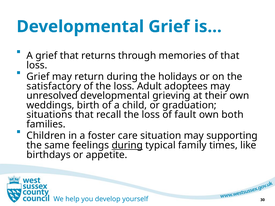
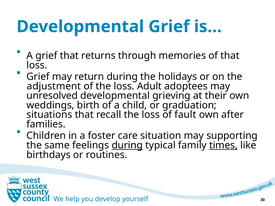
satisfactory: satisfactory -> adjustment (54, 86)
both: both -> after (233, 115)
times underline: none -> present (223, 145)
appetite: appetite -> routines (107, 155)
